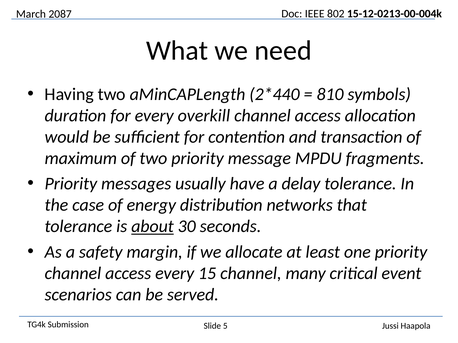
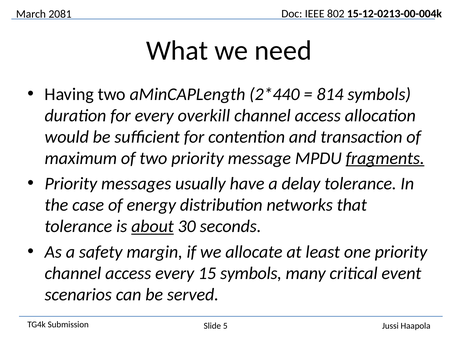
2087: 2087 -> 2081 (60, 14)
810: 810 -> 814 (330, 94)
fragments underline: none -> present (385, 159)
15 channel: channel -> symbols (251, 274)
